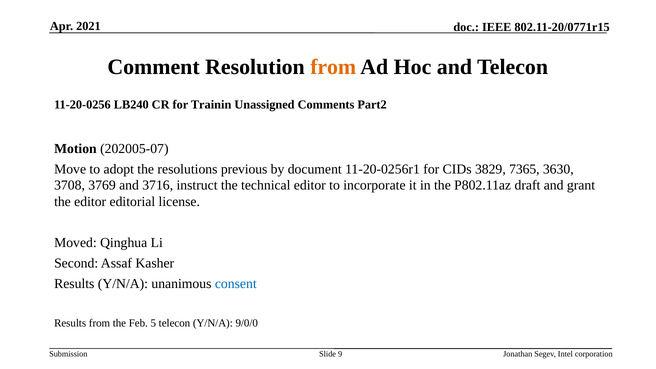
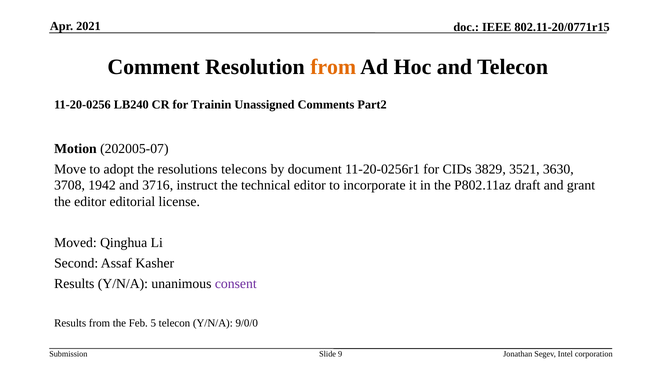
previous: previous -> telecons (244, 169)
7365: 7365 -> 3521 (524, 169)
3769: 3769 -> 1942 (102, 185)
consent colour: blue -> purple (236, 284)
